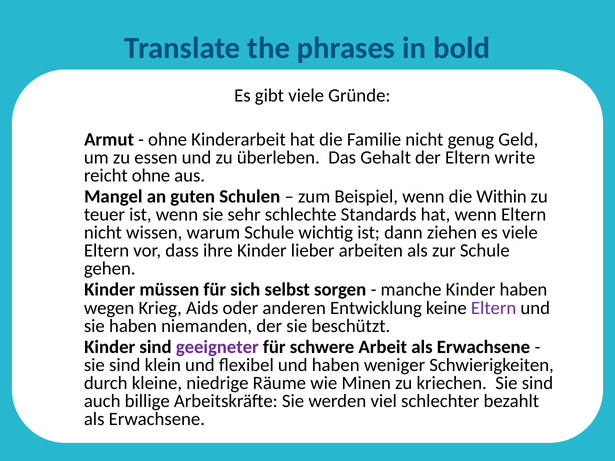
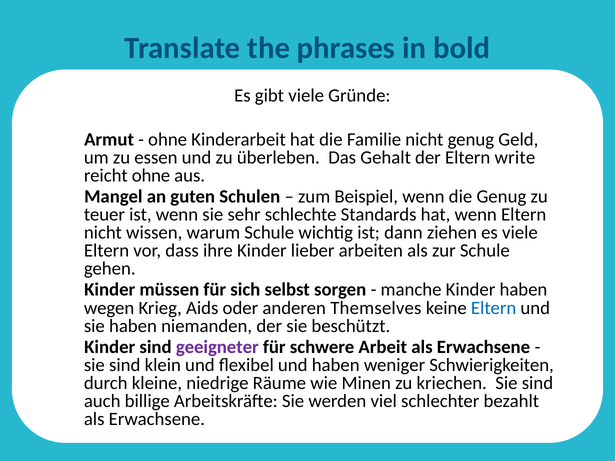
die Within: Within -> Genug (501, 197)
Entwicklung: Entwicklung -> Themselves (376, 308)
Eltern colour: purple -> blue (494, 308)
